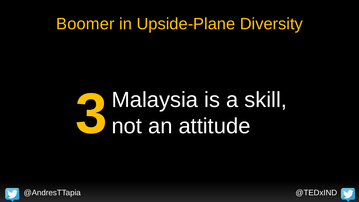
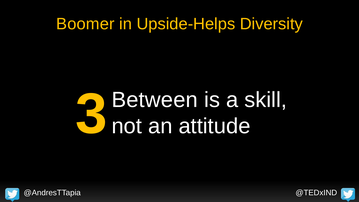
Upside-Plane: Upside-Plane -> Upside-Helps (186, 24)
Malaysia: Malaysia -> Between (155, 100)
